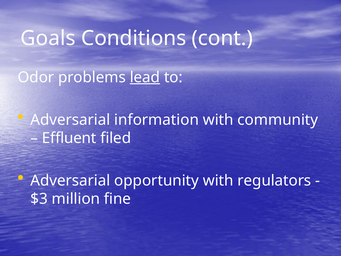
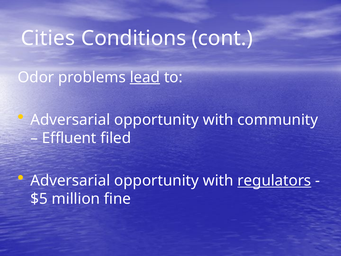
Goals: Goals -> Cities (48, 38)
information: information -> opportunity (157, 120)
regulators underline: none -> present (274, 180)
$3: $3 -> $5 (39, 199)
